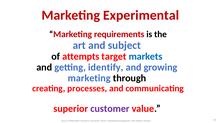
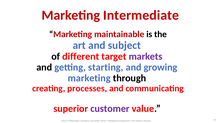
Experimental: Experimental -> Intermediate (141, 15)
requirements: requirements -> maintainable (119, 34)
attempts: attempts -> different (81, 57)
markets colour: blue -> purple (146, 57)
identify: identify -> starting (106, 67)
